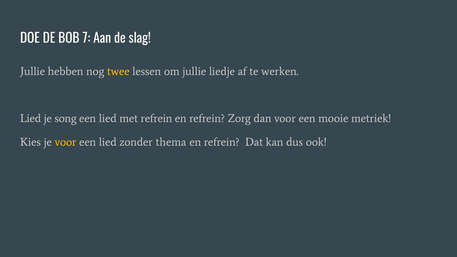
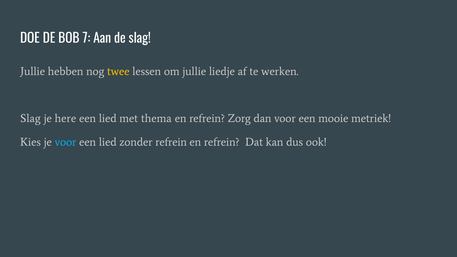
Lied: Lied -> Slag (30, 118)
song: song -> here (65, 118)
met refrein: refrein -> thema (156, 118)
voor colour: yellow -> light blue (66, 142)
zonder thema: thema -> refrein (171, 142)
